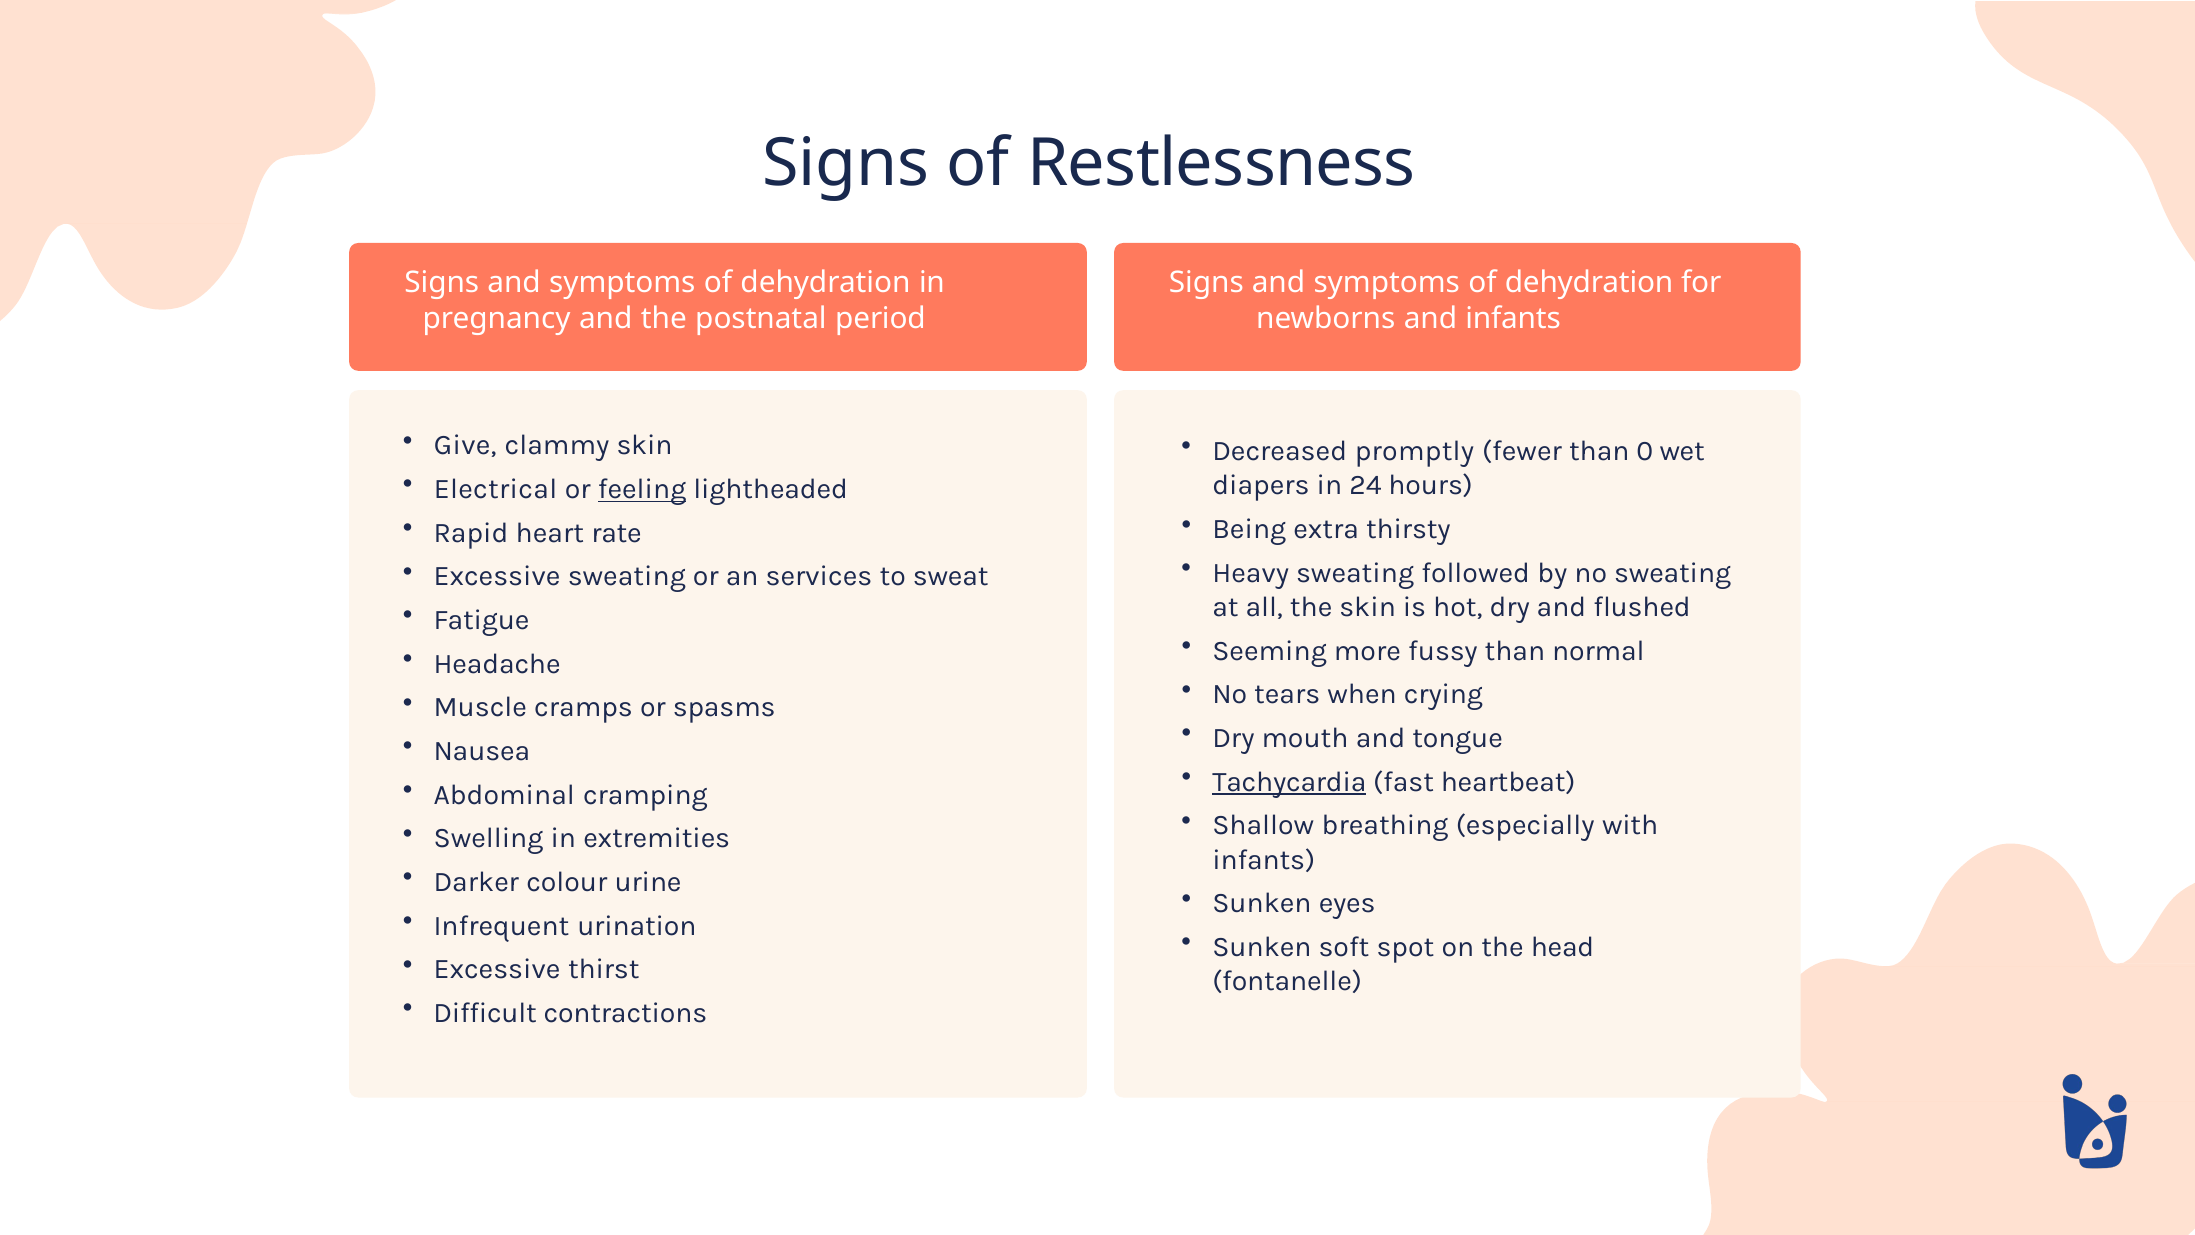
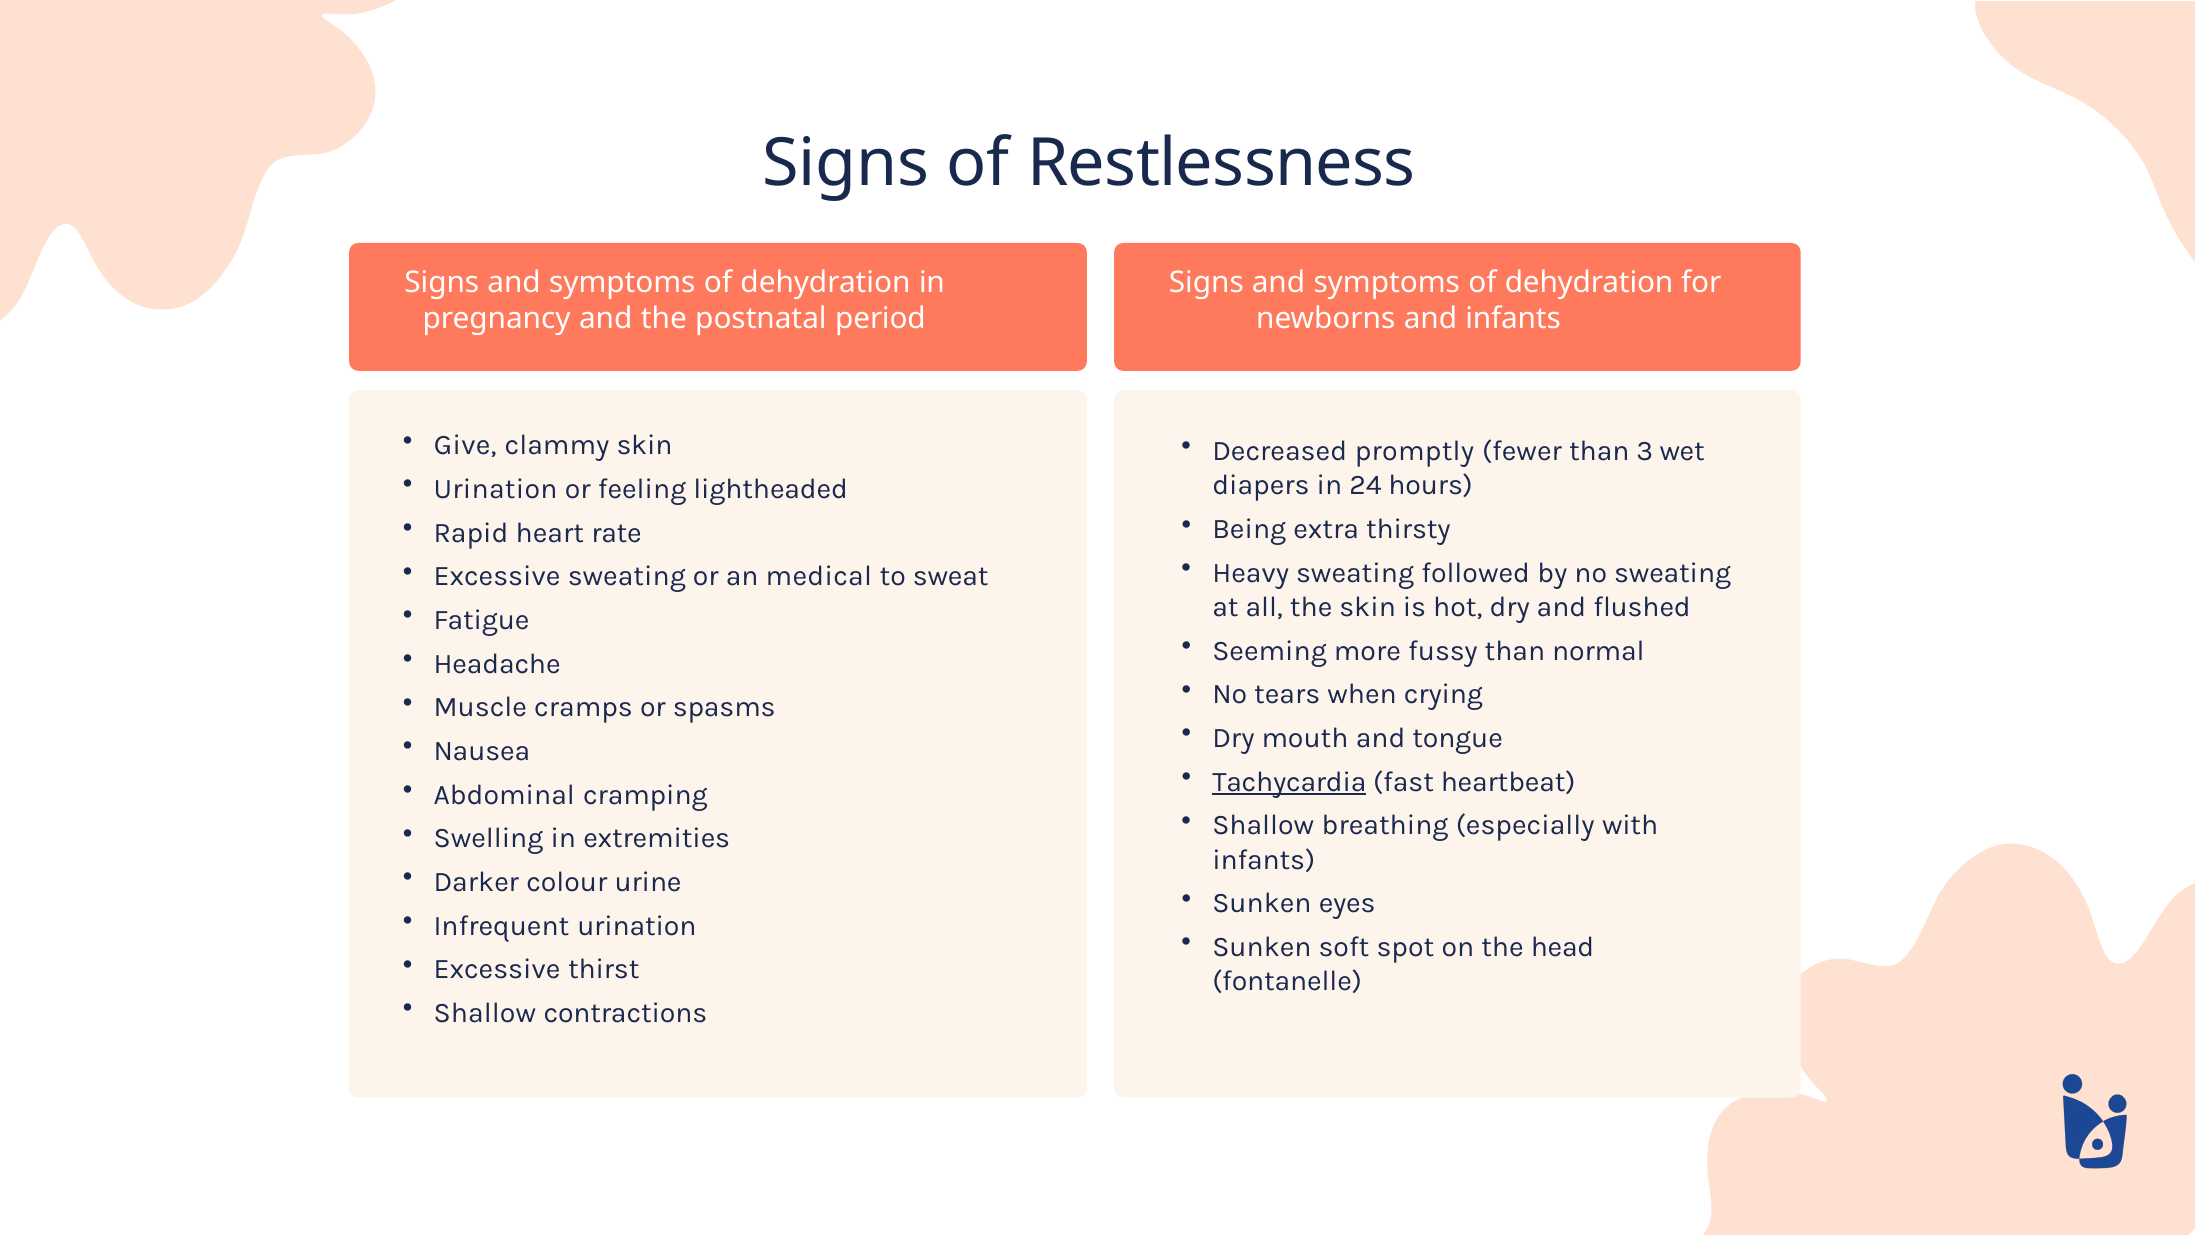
0: 0 -> 3 (1645, 451)
Electrical: Electrical -> Urination (496, 489)
feeling underline: present -> none (642, 489)
services: services -> medical (819, 576)
Difficult: Difficult -> Shallow (485, 1013)
